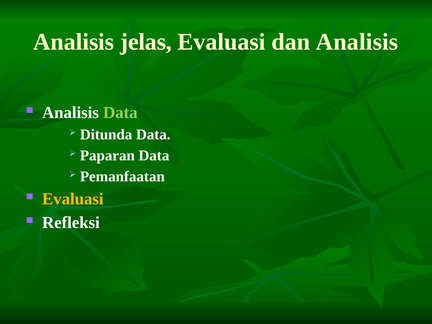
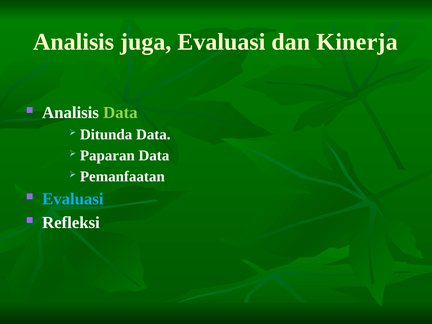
jelas: jelas -> juga (146, 42)
dan Analisis: Analisis -> Kinerja (357, 42)
Evaluasi colour: yellow -> light blue (73, 199)
